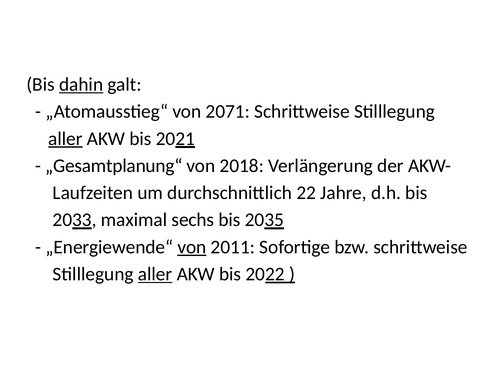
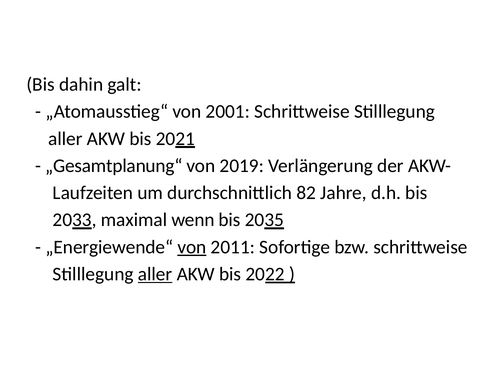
dahin underline: present -> none (81, 84)
2071: 2071 -> 2001 (228, 111)
aller underline: present -> none (65, 139)
2018: 2018 -> 2019 (242, 166)
22: 22 -> 82 (306, 193)
sechs: sechs -> wenn (193, 220)
